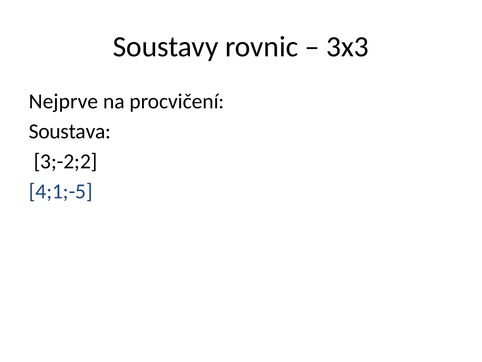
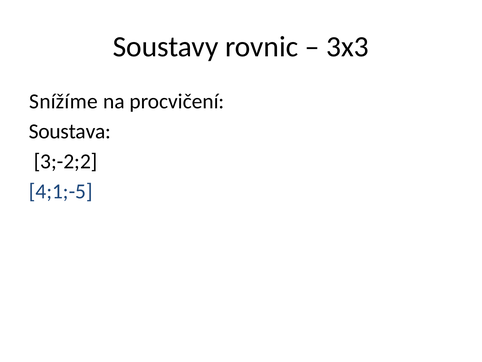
Nejprve: Nejprve -> Snížíme (63, 101)
